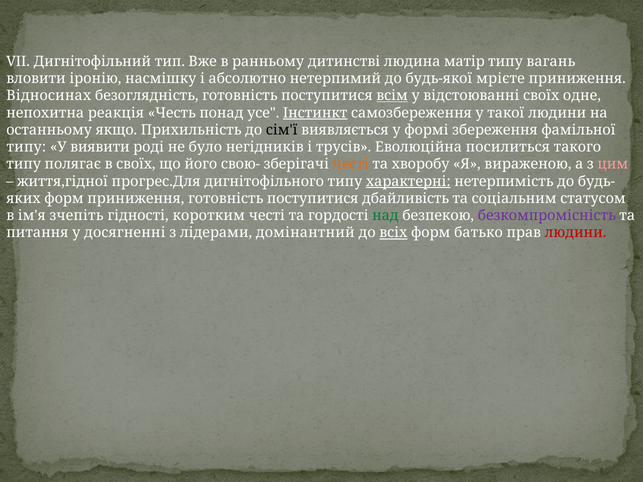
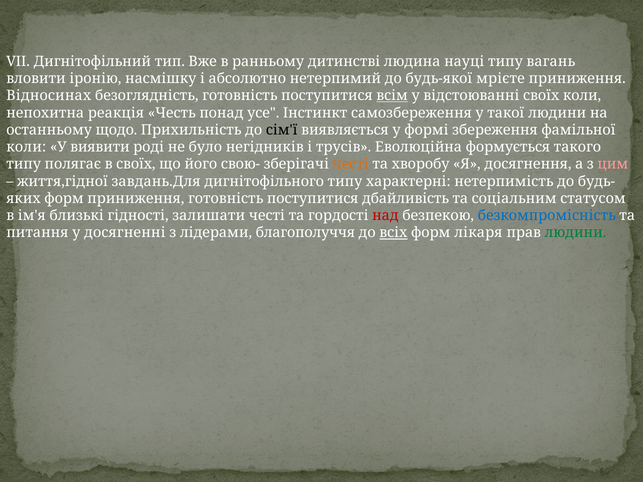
матір: матір -> науці (464, 61)
своїх одне: одне -> коли (582, 96)
Інстинкт underline: present -> none (315, 113)
якщо: якщо -> щодо (116, 130)
типу: типу -> коли (26, 147)
посилиться: посилиться -> формується (508, 147)
вираженою: вираженою -> досягнення (528, 164)
прогрес.Для: прогрес.Для -> завдань.Для (156, 181)
характерні underline: present -> none (408, 181)
зчепіть: зчепіть -> близькі (77, 216)
коротким: коротким -> залишати (209, 216)
над colour: green -> red (385, 216)
безкомпромісність colour: purple -> blue (547, 216)
домінантний: домінантний -> благополуччя (305, 233)
батько: батько -> лікаря (478, 233)
людини colour: red -> green (576, 233)
